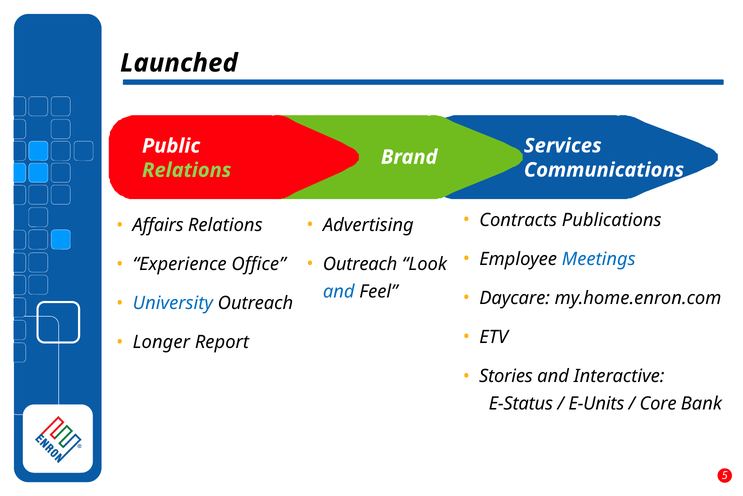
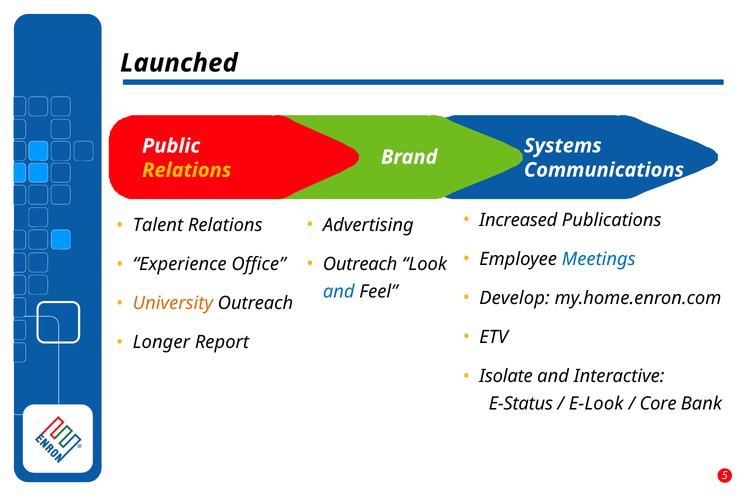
Services: Services -> Systems (563, 146)
Relations colour: light green -> yellow (187, 170)
Contracts: Contracts -> Increased (518, 220)
Affairs: Affairs -> Talent (158, 225)
Daycare: Daycare -> Develop (515, 298)
University colour: blue -> orange (173, 303)
Stories: Stories -> Isolate (506, 376)
E-Units: E-Units -> E-Look (596, 403)
